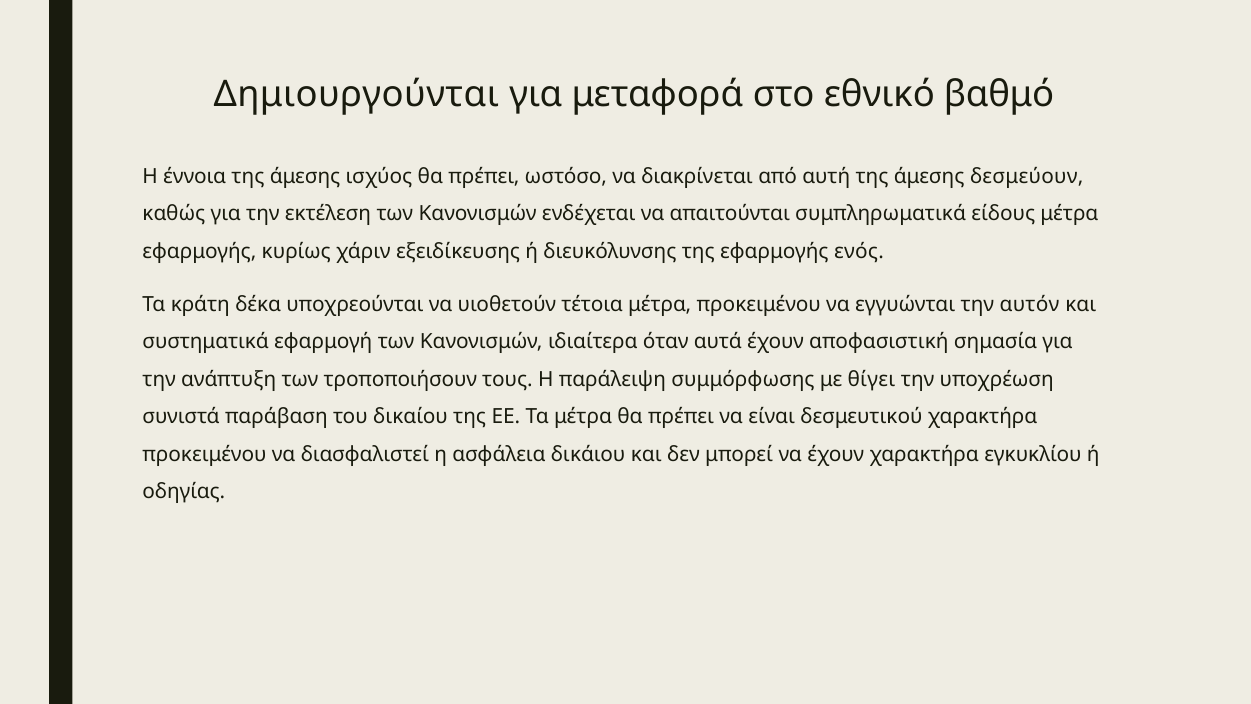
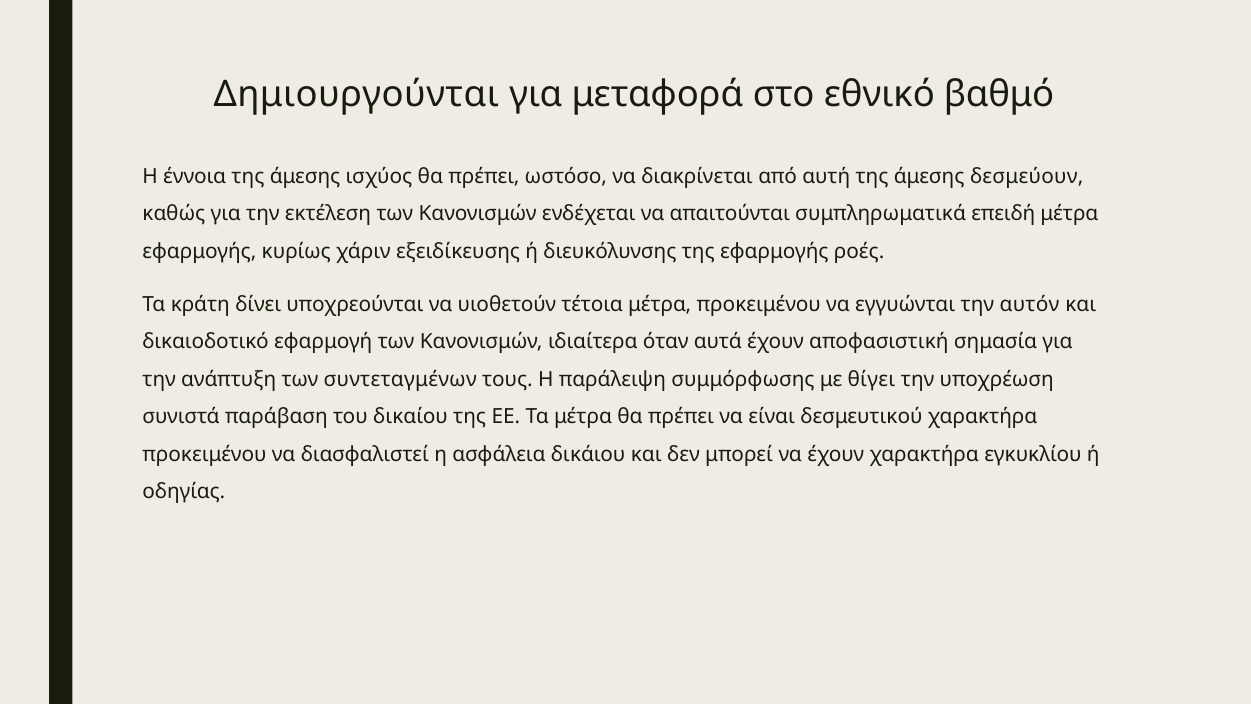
είδους: είδους -> επειδή (1003, 214)
ενός: ενός -> ροές (859, 251)
δέκα: δέκα -> δίνει (258, 304)
συστηματικά: συστηματικά -> δικαιοδοτικό (206, 342)
τροποποιήσουν: τροποποιήσουν -> συντεταγμένων (400, 379)
